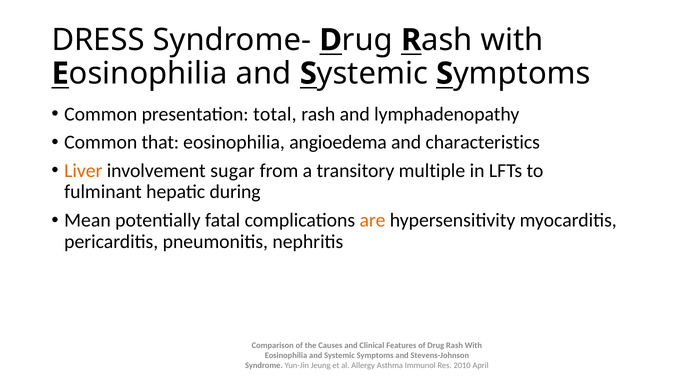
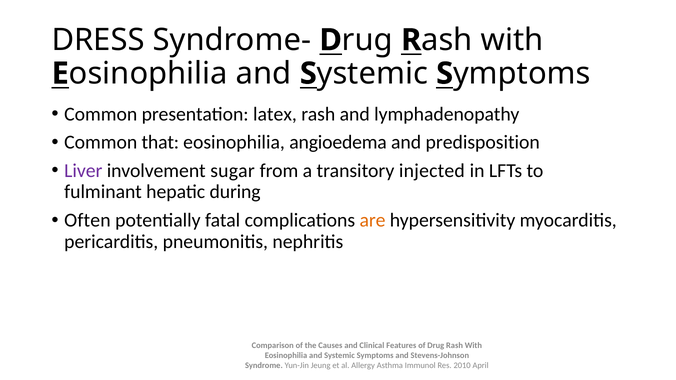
total: total -> latex (275, 114)
characteristics: characteristics -> predisposition (483, 143)
Liver colour: orange -> purple (83, 171)
multiple: multiple -> injected (432, 171)
Mean: Mean -> Often (87, 220)
